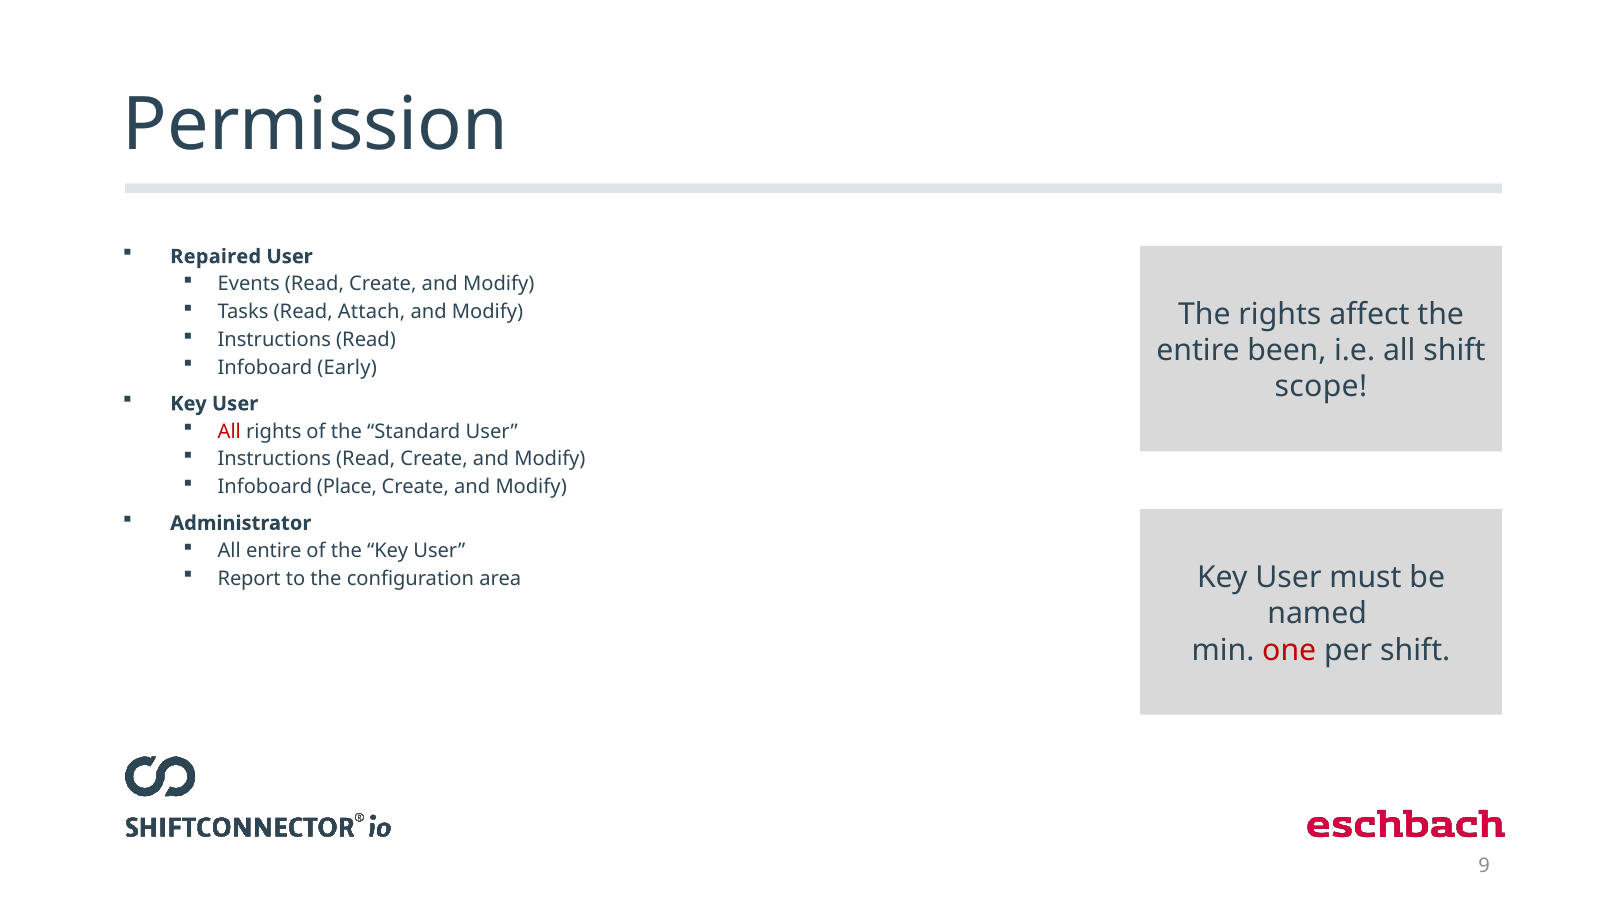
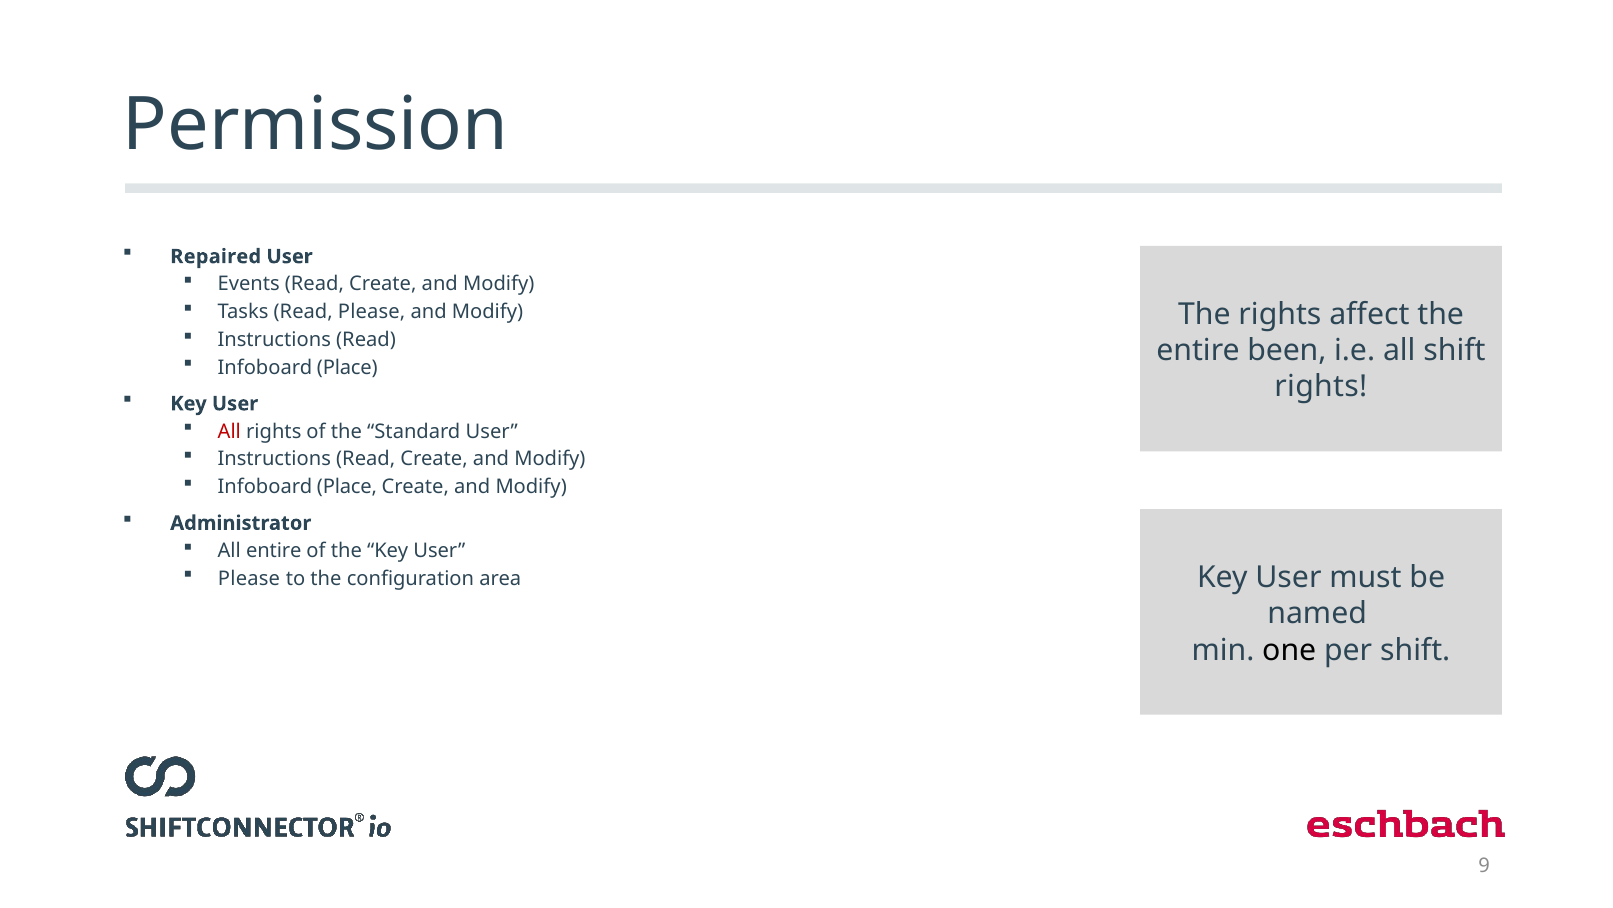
Read Attach: Attach -> Please (372, 312)
Early: Early -> Place (347, 367)
scope: scope -> rights (1321, 387)
Report: Report -> Please (249, 578)
one colour: red -> black (1289, 650)
